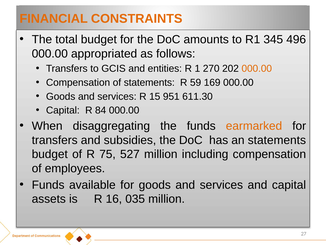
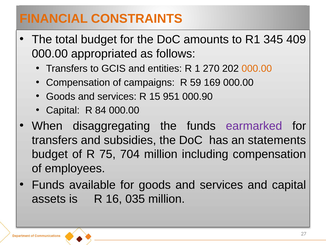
496: 496 -> 409 (296, 39)
of statements: statements -> campaigns (149, 82)
611.30: 611.30 -> 000.90 (198, 96)
earmarked colour: orange -> purple (254, 126)
527: 527 -> 704 (130, 154)
